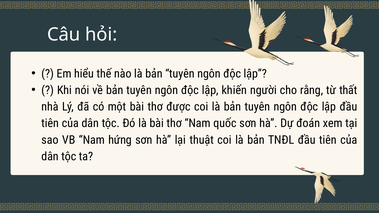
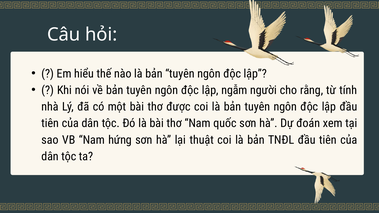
khiến: khiến -> ngẫm (234, 90)
thất: thất -> tính (348, 90)
